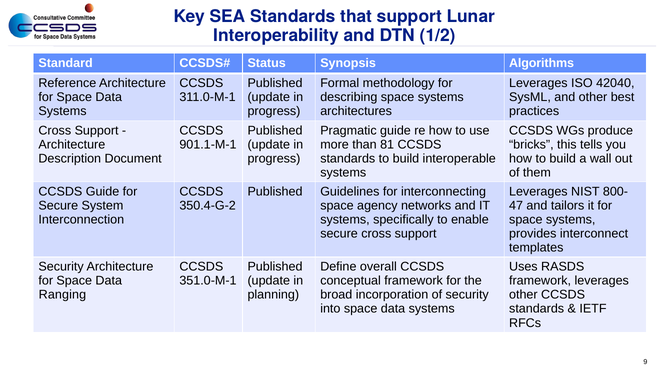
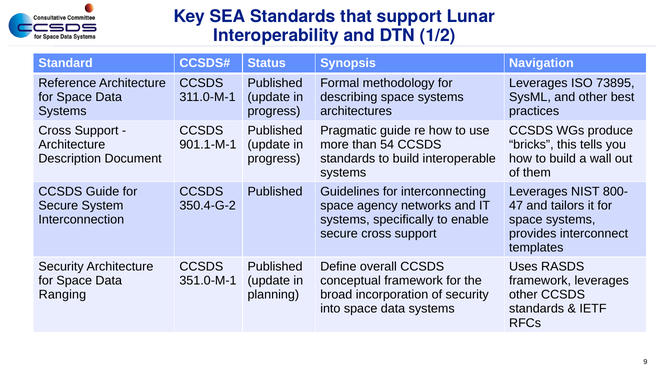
Algorithms: Algorithms -> Navigation (541, 63)
42040: 42040 -> 73895 (615, 83)
81: 81 -> 54 (387, 145)
